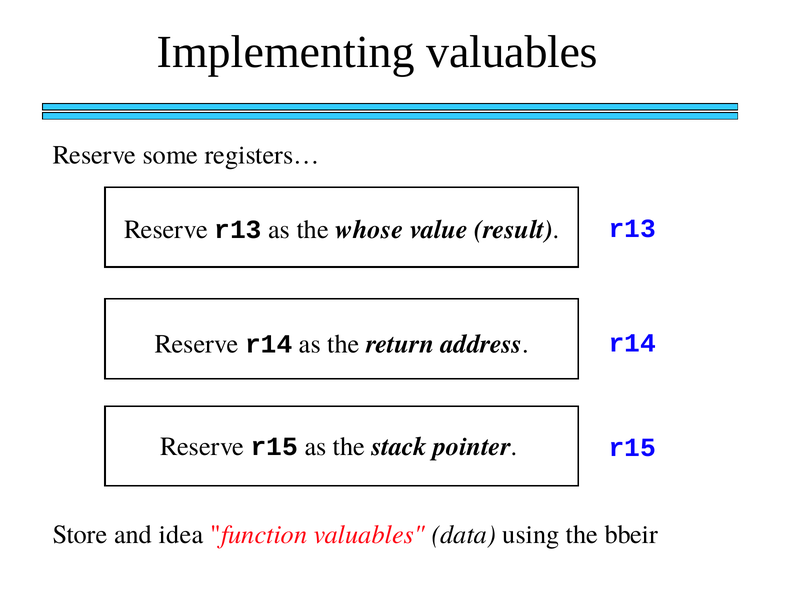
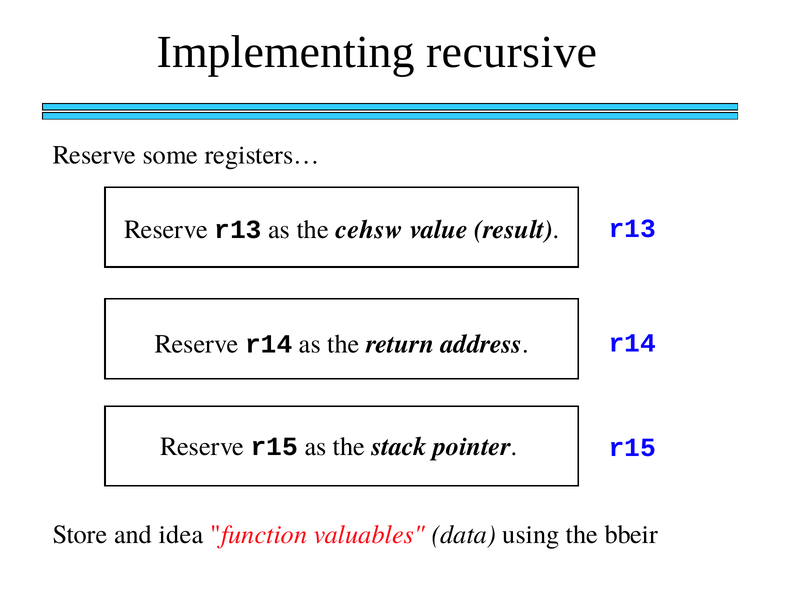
Implementing valuables: valuables -> recursive (512, 52)
whose: whose -> cehsw (369, 230)
